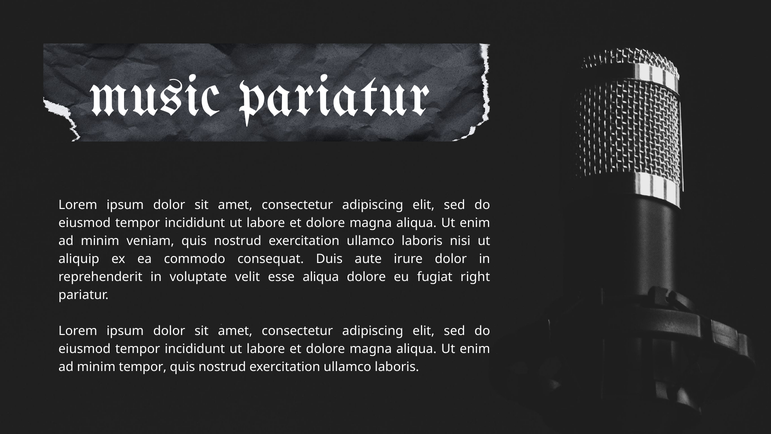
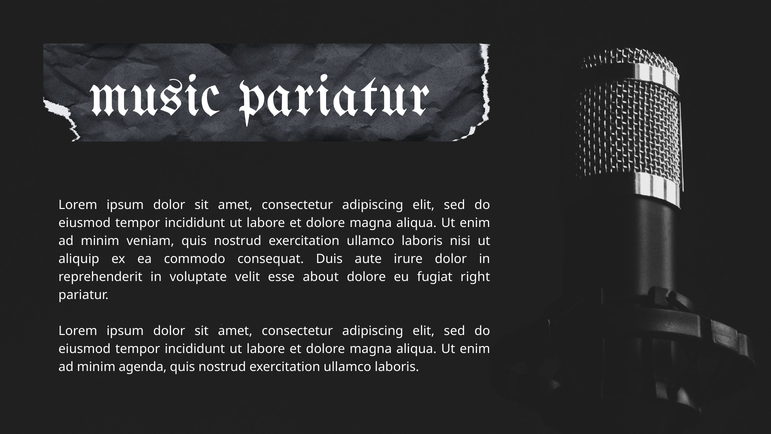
esse aliqua: aliqua -> about (321, 277)
minim tempor: tempor -> agenda (143, 367)
